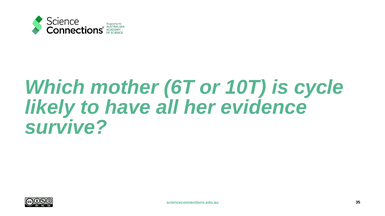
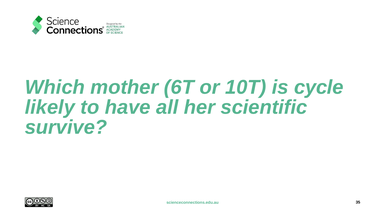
evidence: evidence -> scientific (264, 108)
